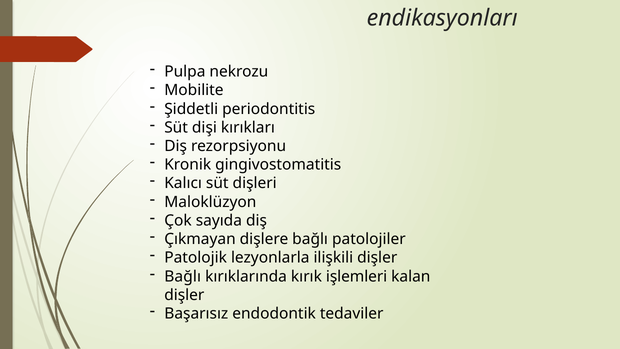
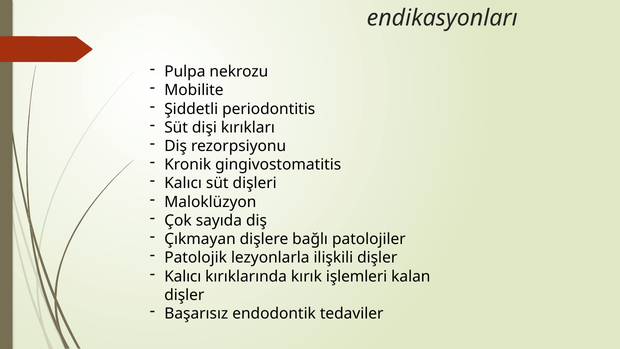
Bağlı: Bağlı -> Kalıcı (183, 276)
